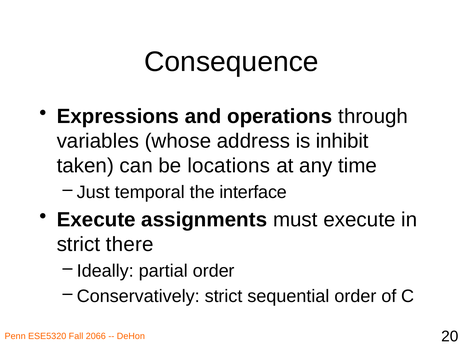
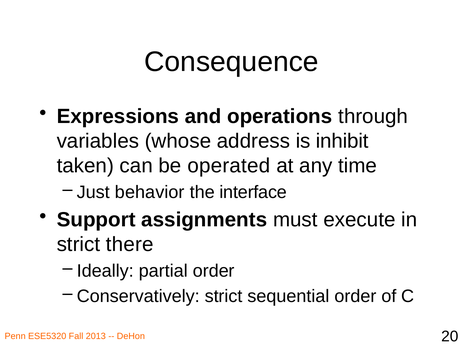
locations: locations -> operated (229, 166)
temporal: temporal -> behavior (150, 192)
Execute: Execute -> Support (96, 220)
2066: 2066 -> 2013 (96, 336)
